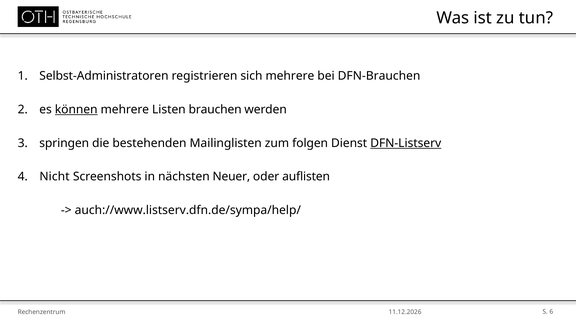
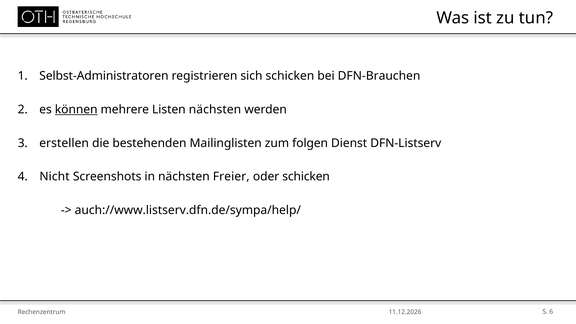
sich mehrere: mehrere -> schicken (290, 76)
Listen brauchen: brauchen -> nächsten (215, 109)
springen: springen -> erstellen (64, 143)
DFN-Listserv underline: present -> none (406, 143)
Neuer: Neuer -> Freier (231, 177)
oder auflisten: auflisten -> schicken (306, 177)
